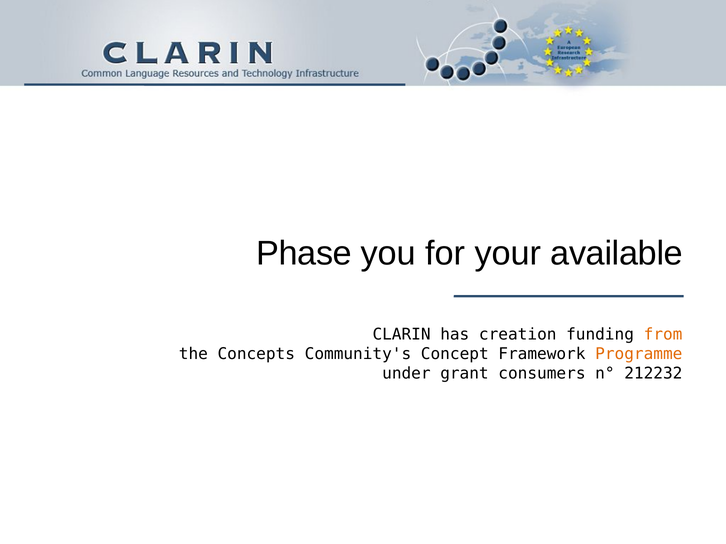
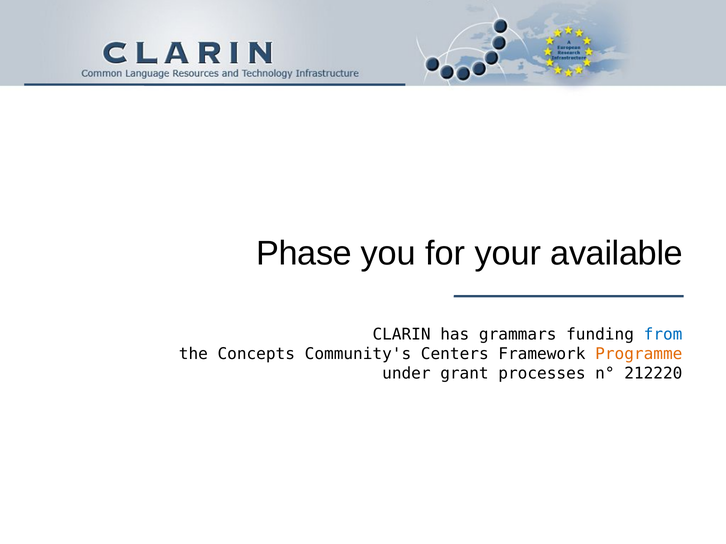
creation: creation -> grammars (518, 335)
from colour: orange -> blue (663, 335)
Concept: Concept -> Centers (455, 354)
consumers: consumers -> processes (542, 374)
212232: 212232 -> 212220 (653, 374)
